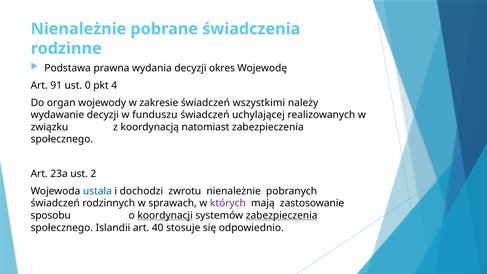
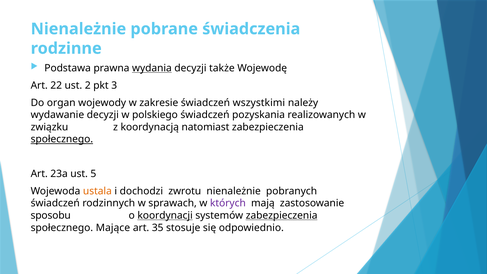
wydania underline: none -> present (152, 68)
okres: okres -> także (222, 68)
91: 91 -> 22 (56, 85)
0: 0 -> 2 (88, 85)
4: 4 -> 3 (114, 85)
funduszu: funduszu -> polskiego (155, 115)
uchylającej: uchylającej -> pozyskania (259, 115)
społecznego underline: none -> present (62, 139)
2: 2 -> 5 (93, 174)
ustala colour: blue -> orange (97, 191)
Islandii: Islandii -> Mające (113, 228)
40: 40 -> 35 (158, 228)
